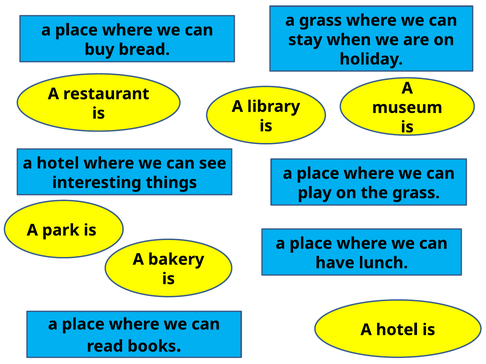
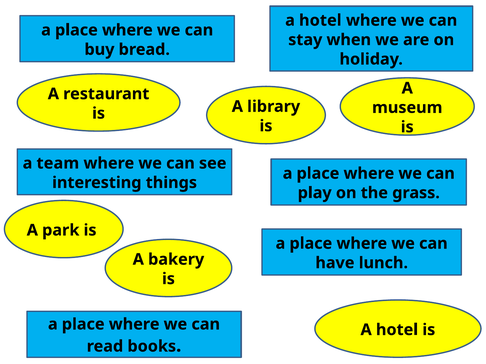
grass: grass -> hotel (320, 20)
hotel: hotel -> team (58, 163)
